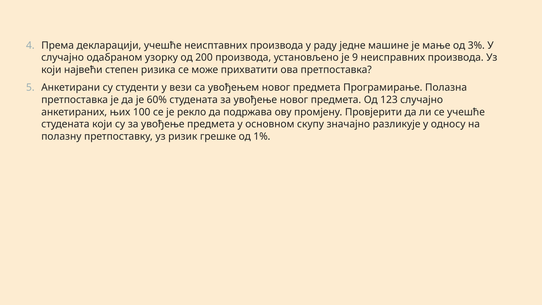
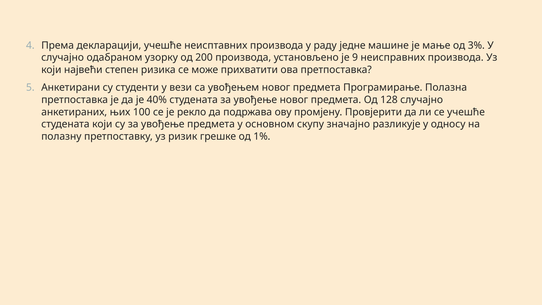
60%: 60% -> 40% (157, 100)
123: 123 -> 128 (389, 100)
